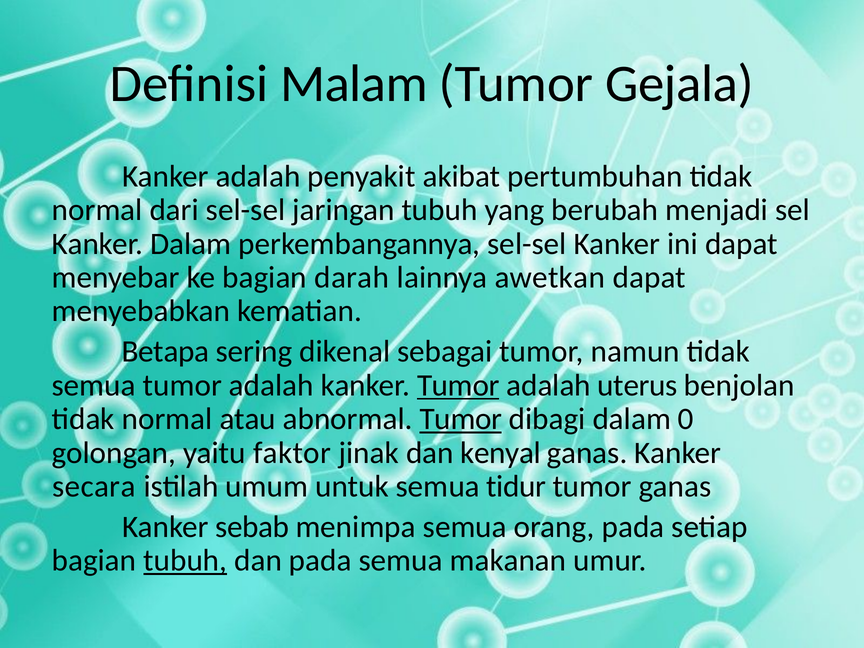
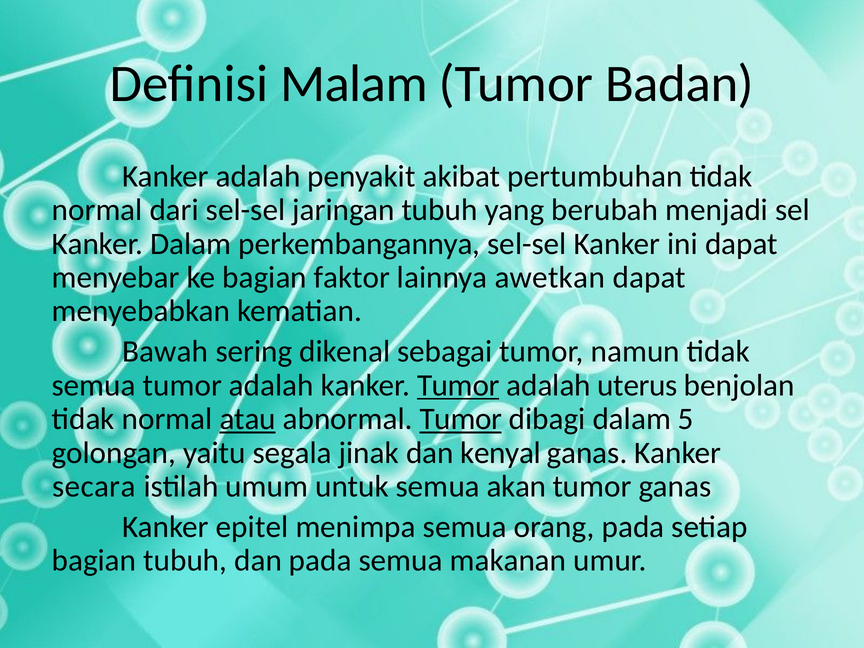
Gejala: Gejala -> Badan (680, 84)
darah: darah -> faktor (352, 277)
Betapa: Betapa -> Bawah (165, 352)
atau underline: none -> present (248, 419)
0: 0 -> 5 (686, 419)
faktor: faktor -> segala (292, 453)
tidur: tidur -> akan (516, 486)
sebab: sebab -> epitel (252, 527)
tubuh underline: present -> none (185, 561)
